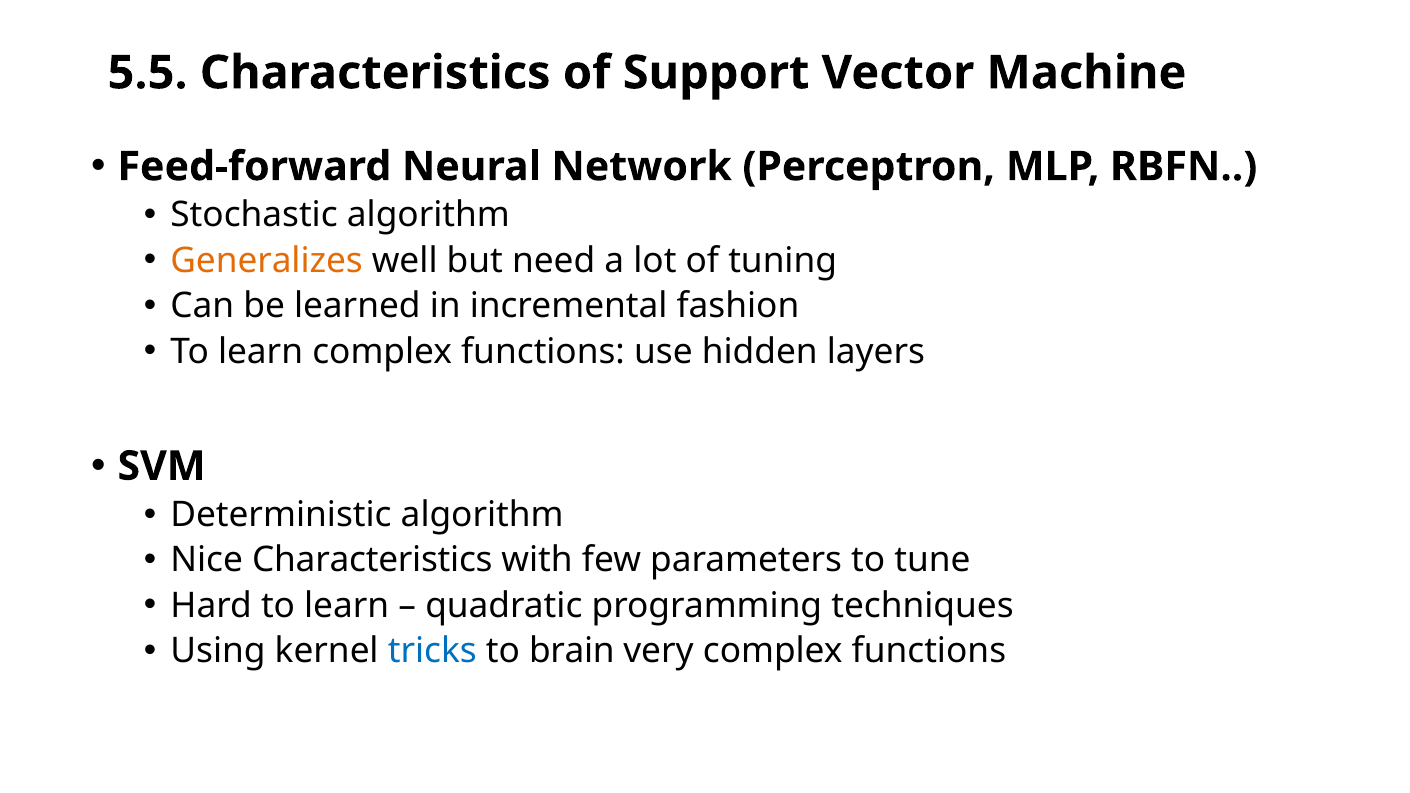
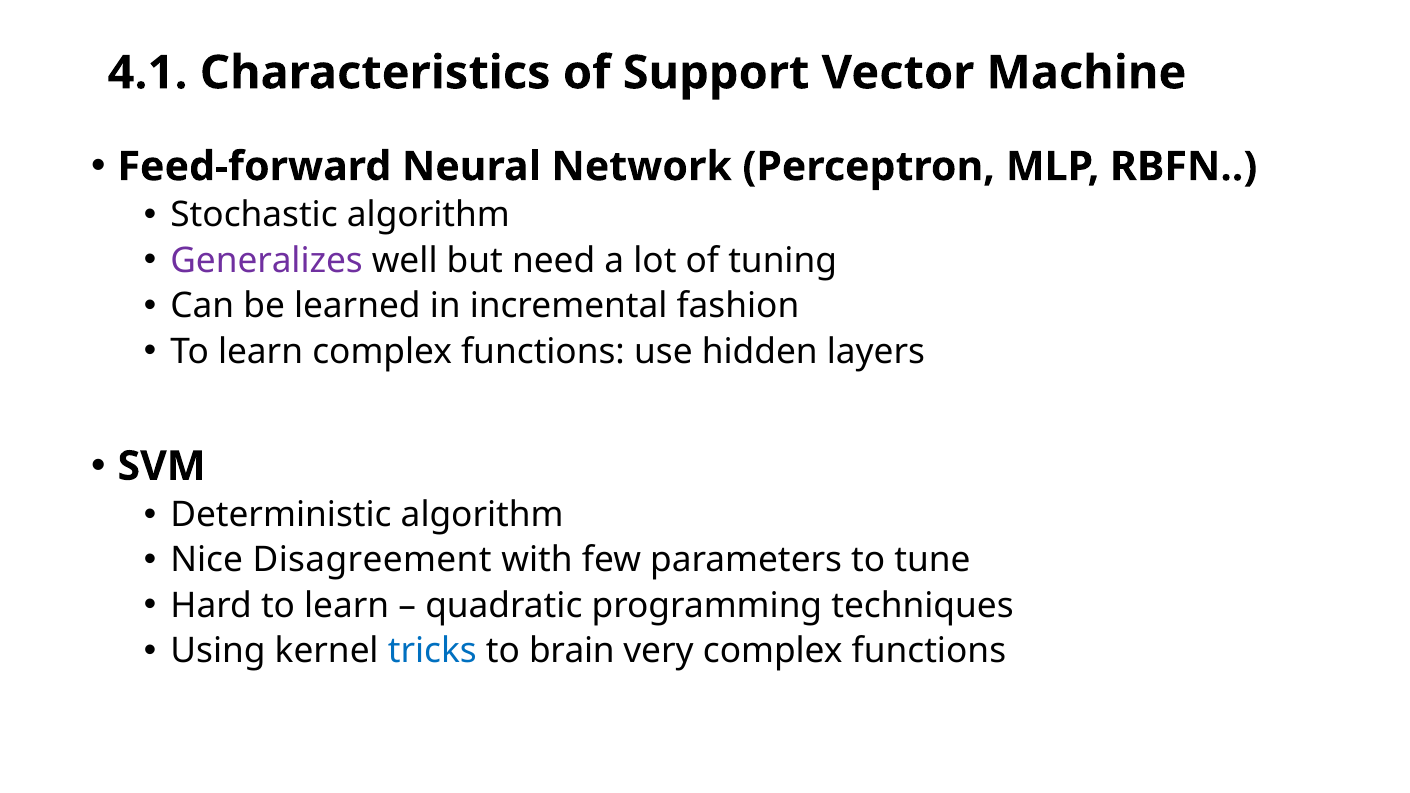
5.5: 5.5 -> 4.1 (148, 73)
Generalizes colour: orange -> purple (267, 261)
Nice Characteristics: Characteristics -> Disagreement (372, 560)
